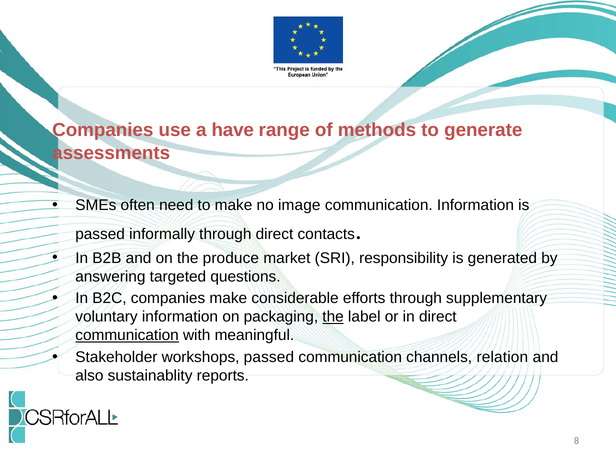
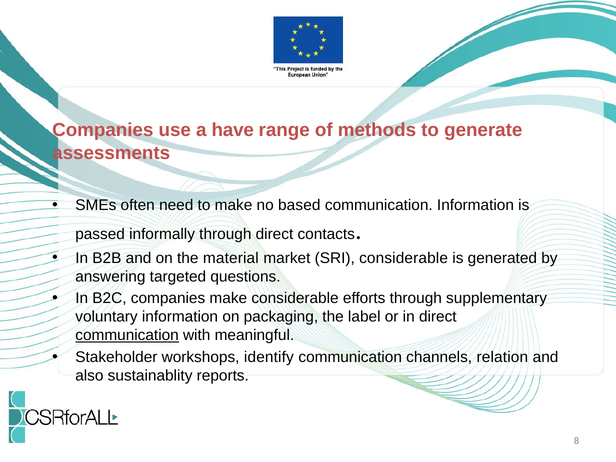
image: image -> based (299, 205)
produce: produce -> material (231, 258)
SRI responsibility: responsibility -> considerable (404, 258)
the underline: present -> none (333, 317)
workshops passed: passed -> identify (269, 357)
